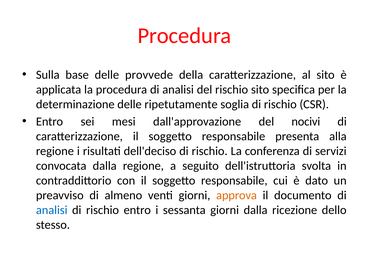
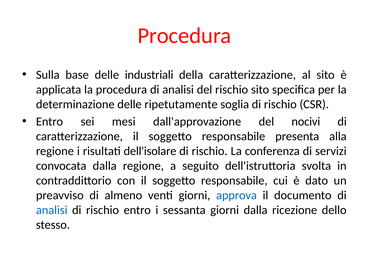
provvede: provvede -> industriali (149, 75)
dell'deciso: dell'deciso -> dell'isolare (150, 151)
approva colour: orange -> blue (237, 195)
